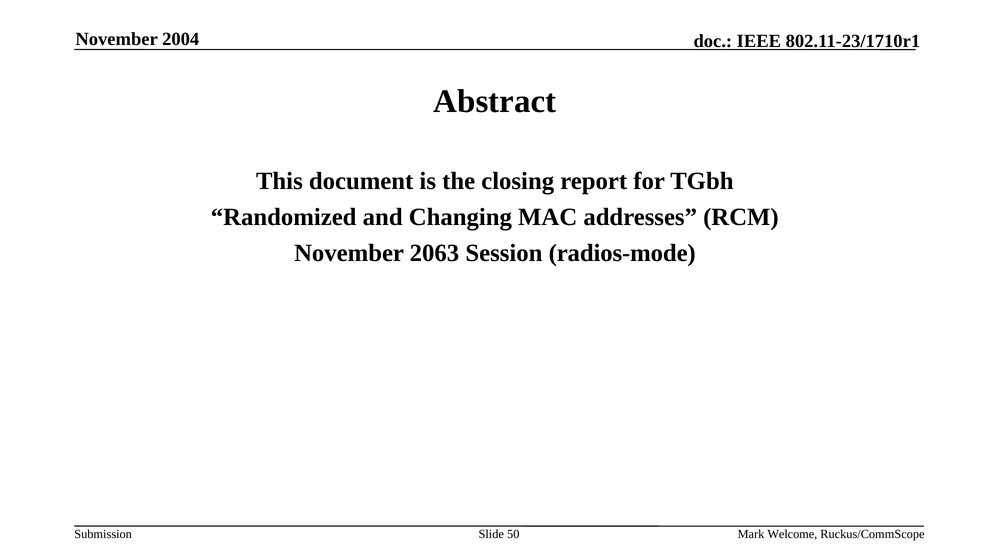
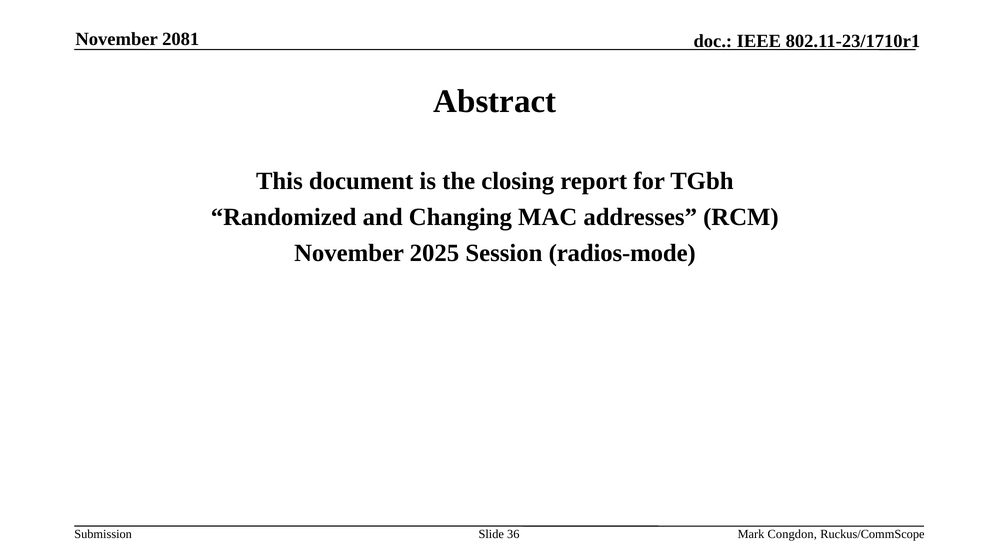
2004: 2004 -> 2081 (181, 39)
2063: 2063 -> 2025 (434, 253)
50: 50 -> 36 (513, 534)
Welcome: Welcome -> Congdon (792, 534)
